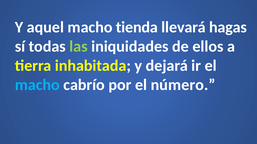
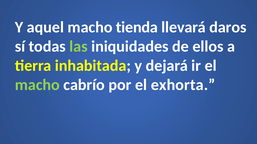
hagas: hagas -> daros (228, 27)
macho colour: light blue -> light green (37, 85)
número: número -> exhorta (183, 85)
